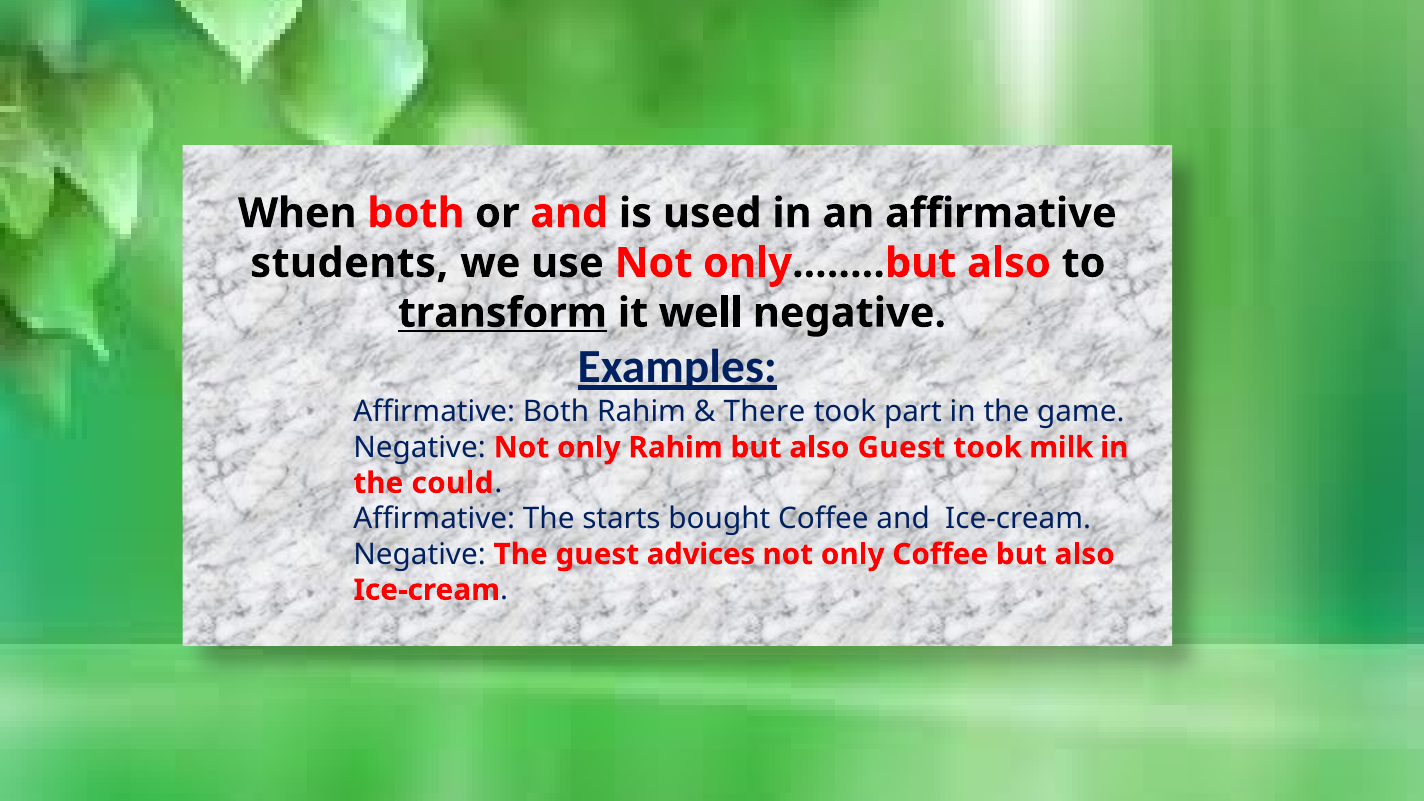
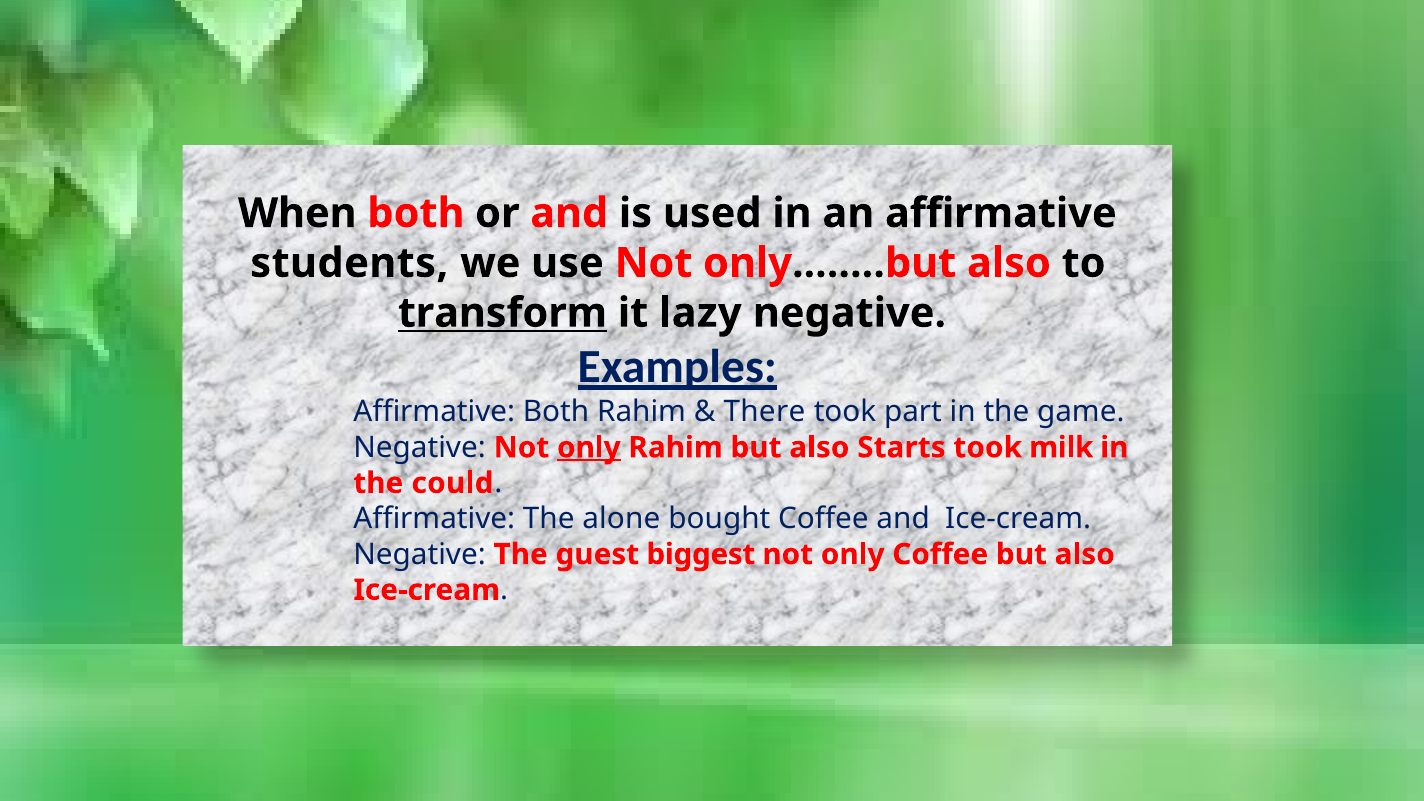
well: well -> lazy (700, 313)
only underline: none -> present (589, 448)
also Guest: Guest -> Starts (901, 448)
starts: starts -> alone (621, 519)
advices: advices -> biggest (701, 554)
